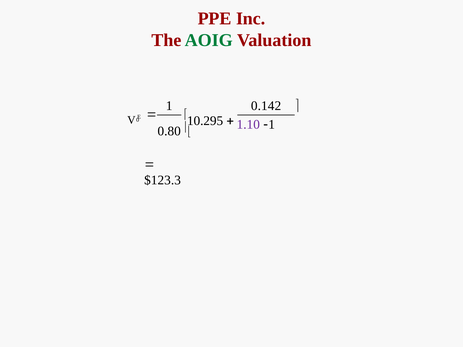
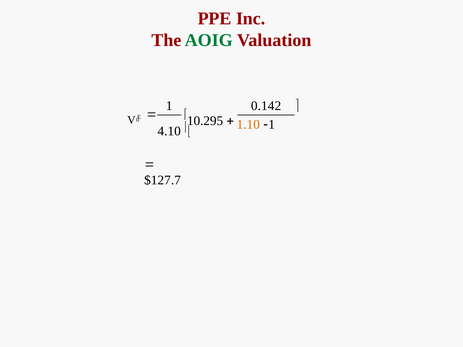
1.10 colour: purple -> orange (248, 125)
0.80: 0.80 -> 4.10 (169, 131)
$123.3: $123.3 -> $127.7 (163, 180)
